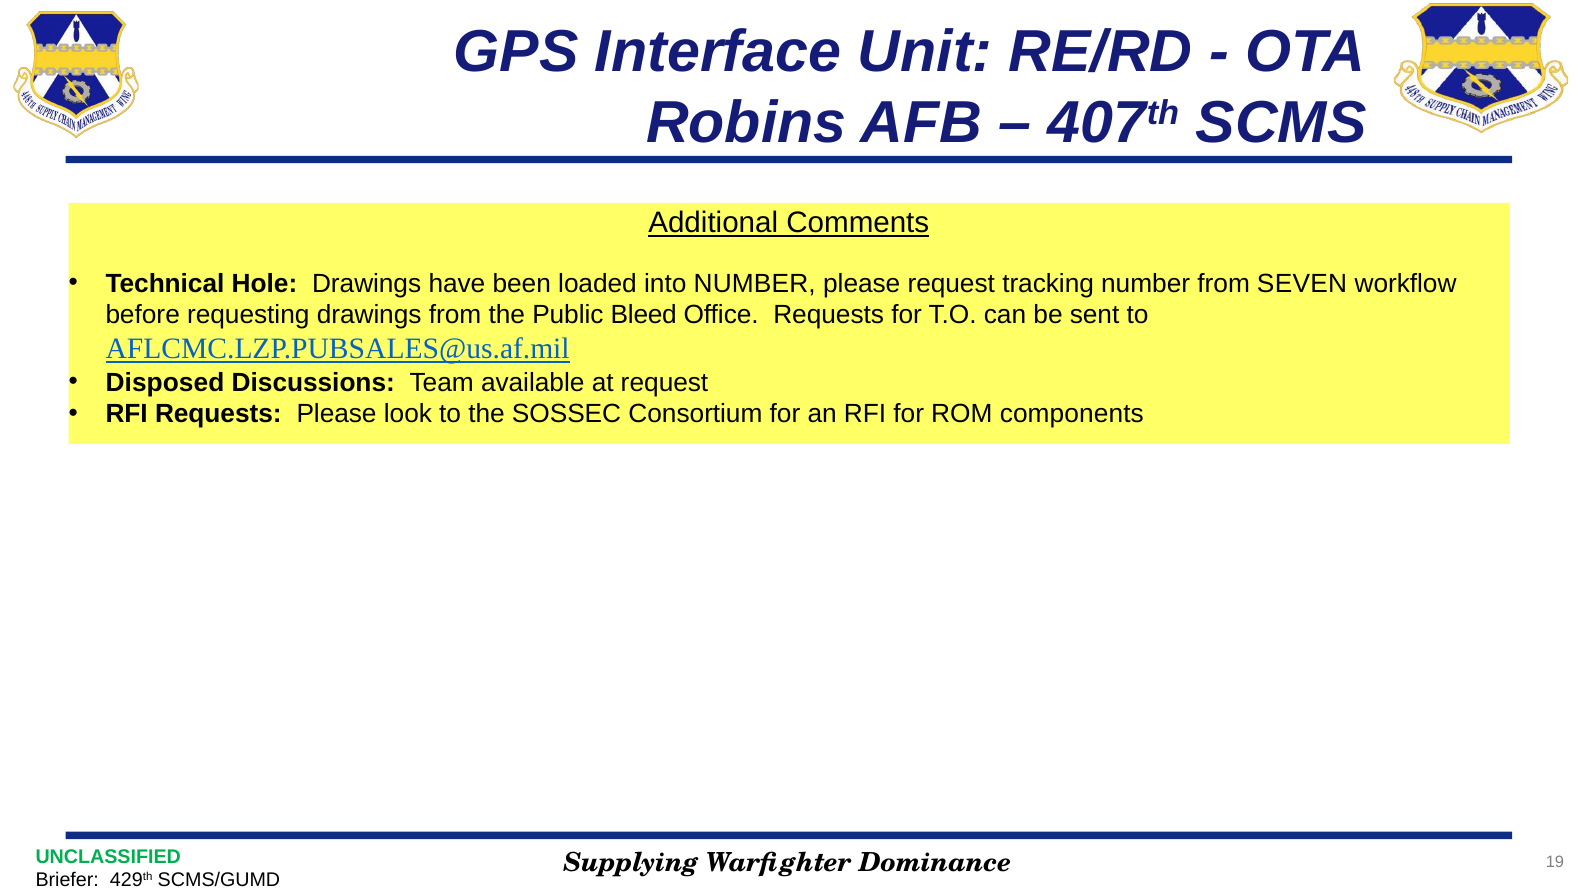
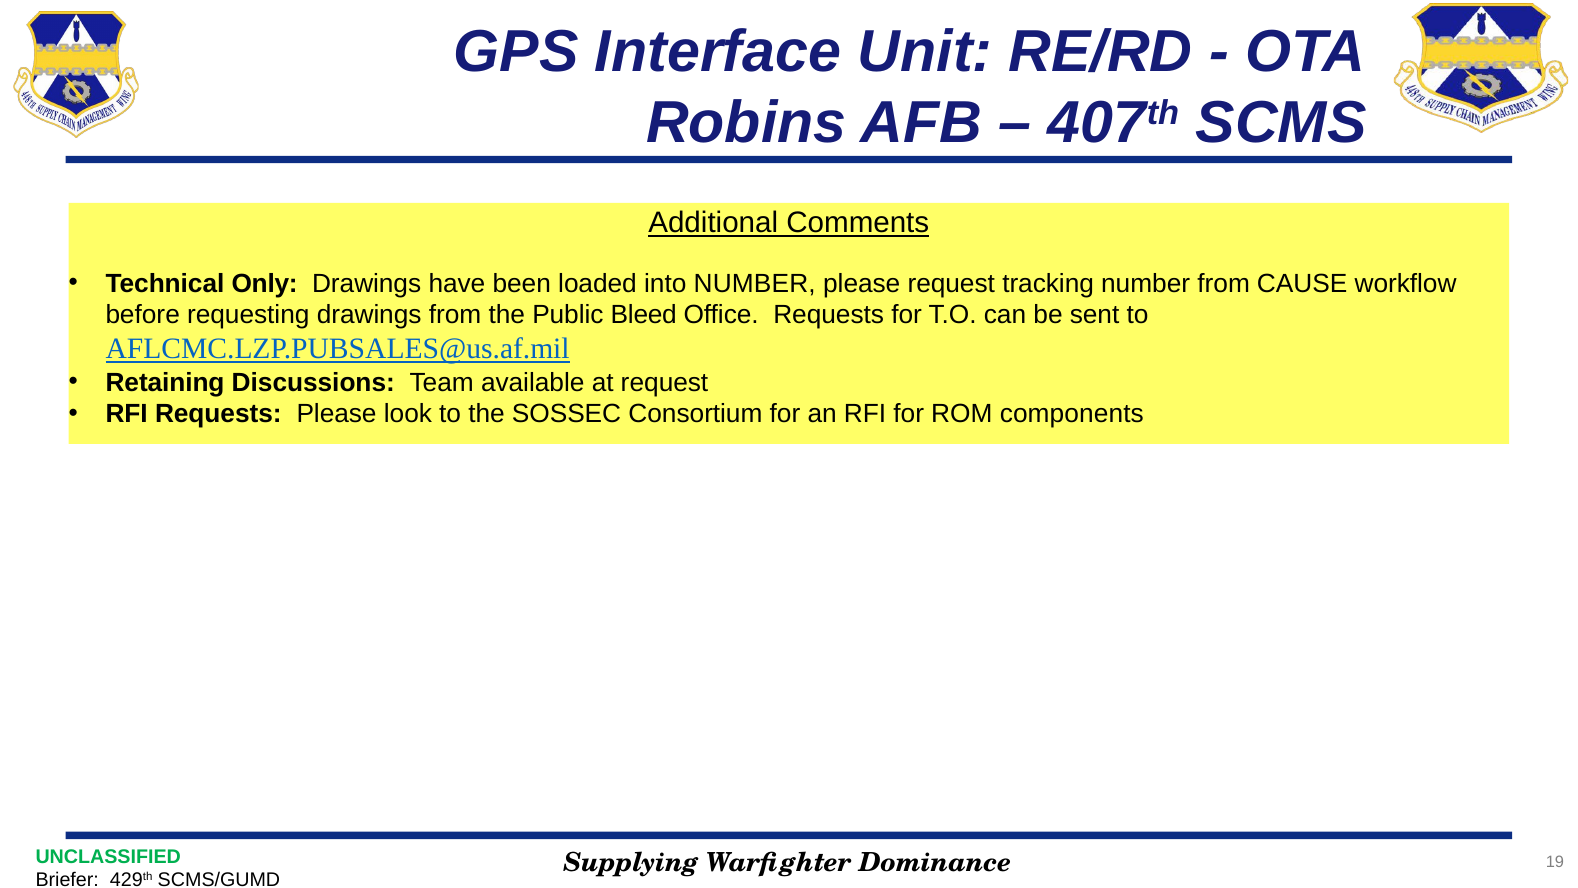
Hole: Hole -> Only (265, 284)
SEVEN: SEVEN -> CAUSE (1302, 284)
Disposed: Disposed -> Retaining (165, 382)
